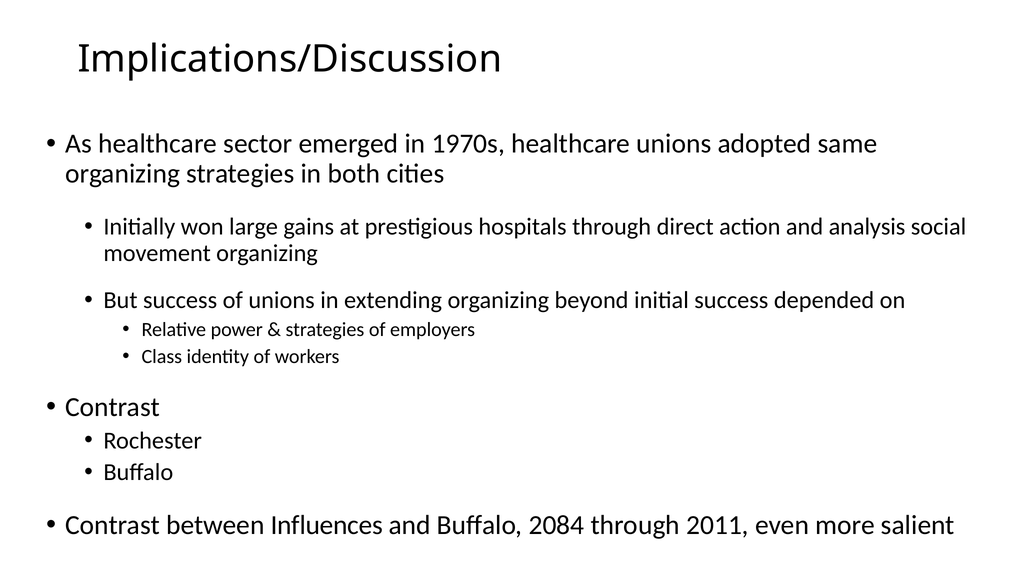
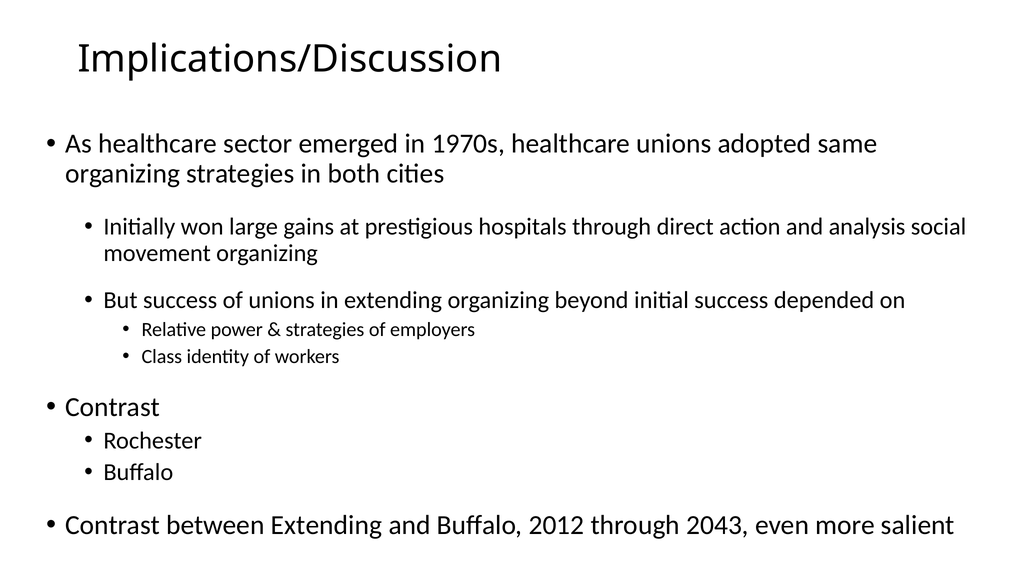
between Influences: Influences -> Extending (327, 525)
2084: 2084 -> 2012 (556, 525)
2011: 2011 -> 2043 (718, 525)
